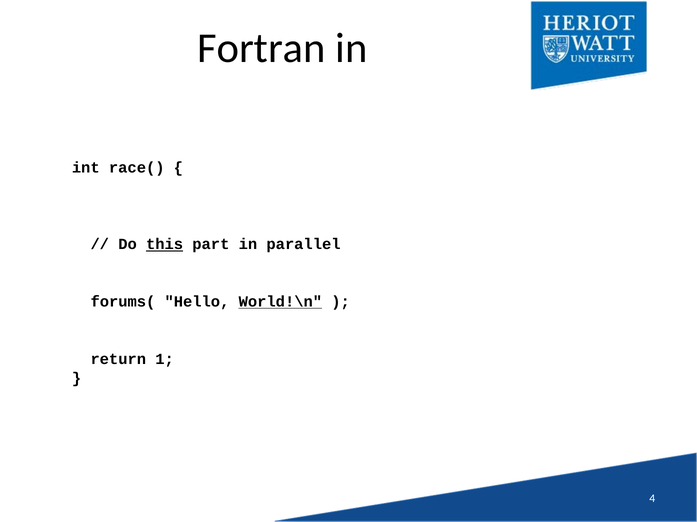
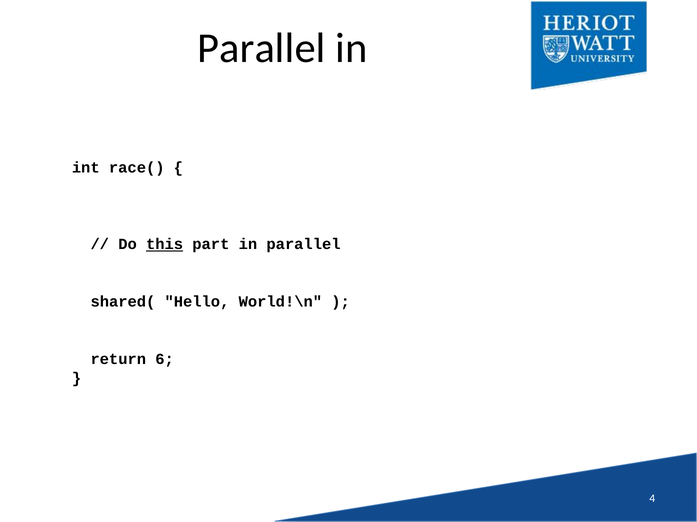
Fortran: Fortran -> Parallel (261, 48)
forums(: forums( -> shared( (123, 302)
World!\n underline: present -> none (280, 302)
1: 1 -> 6 (165, 360)
